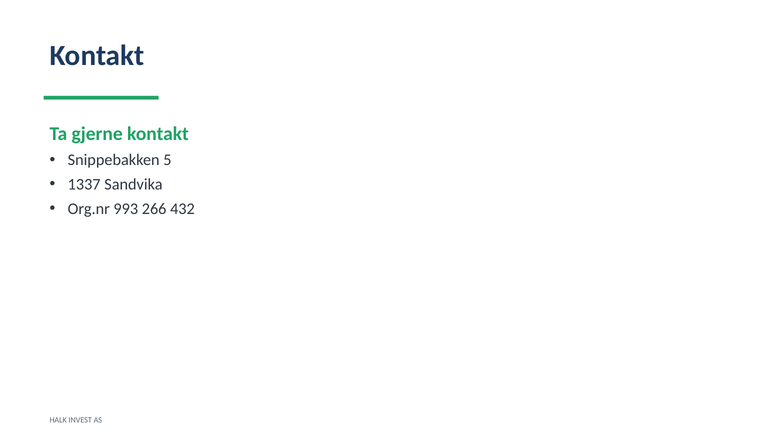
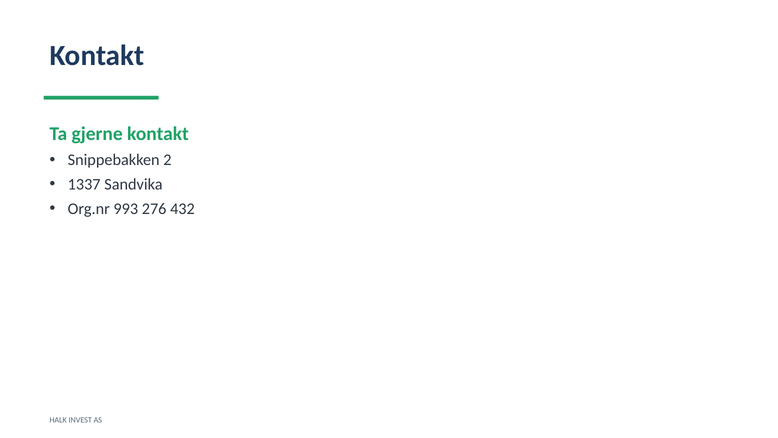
5: 5 -> 2 (167, 160)
266: 266 -> 276 (154, 209)
